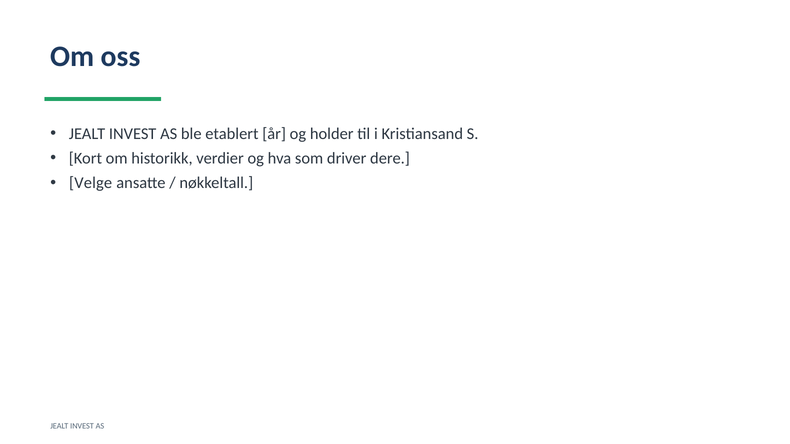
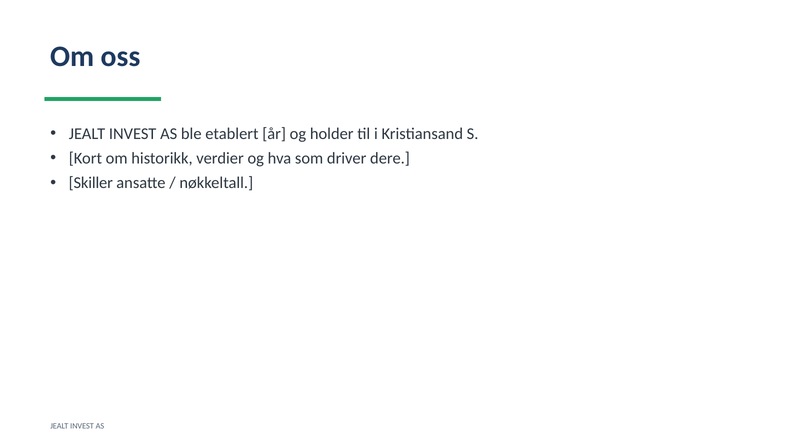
Velge: Velge -> Skiller (91, 183)
